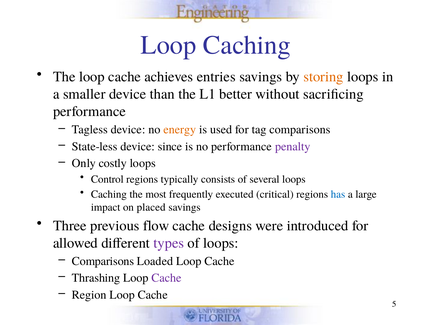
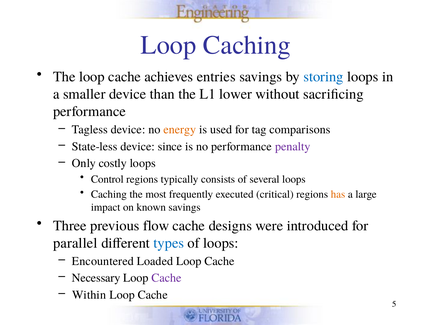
storing colour: orange -> blue (323, 77)
better: better -> lower (236, 94)
has colour: blue -> orange (338, 194)
placed: placed -> known (151, 207)
allowed: allowed -> parallel (75, 243)
types colour: purple -> blue (169, 243)
Comparisons: Comparisons -> Encountered (103, 261)
Thrashing: Thrashing -> Necessary (96, 278)
Region: Region -> Within (89, 295)
